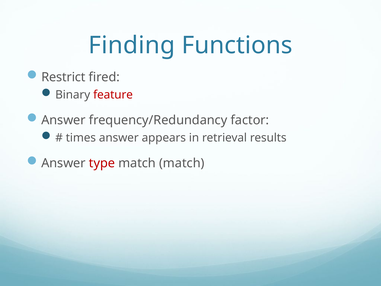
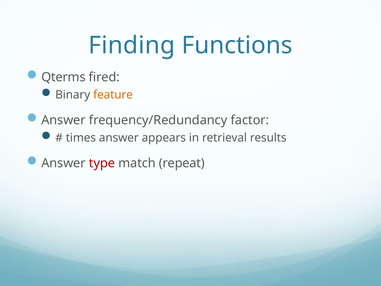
Restrict: Restrict -> Qterms (63, 77)
feature colour: red -> orange (113, 95)
match match: match -> repeat (182, 163)
